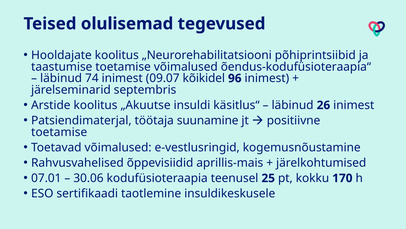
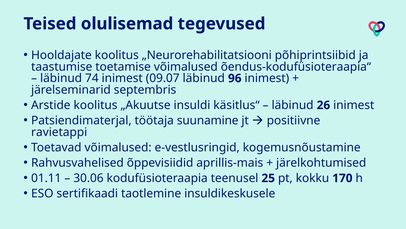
09.07 kõikidel: kõikidel -> läbinud (204, 78)
toetamise: toetamise -> ravietappi (59, 132)
07.01: 07.01 -> 01.11 (46, 178)
